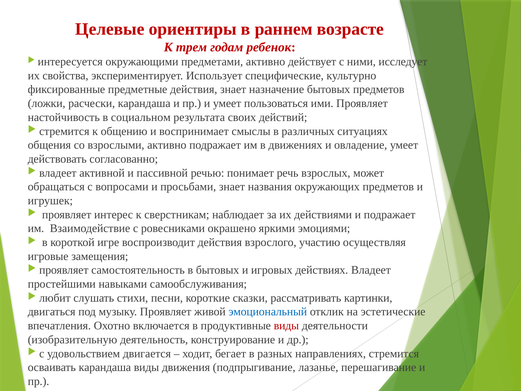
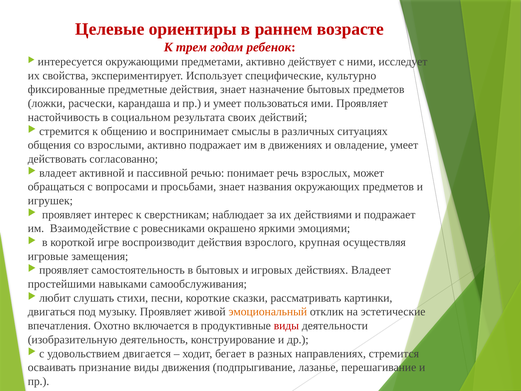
участию: участию -> крупная (320, 242)
эмоциональный colour: blue -> orange (268, 312)
осваивать карандаша: карандаша -> признание (105, 367)
